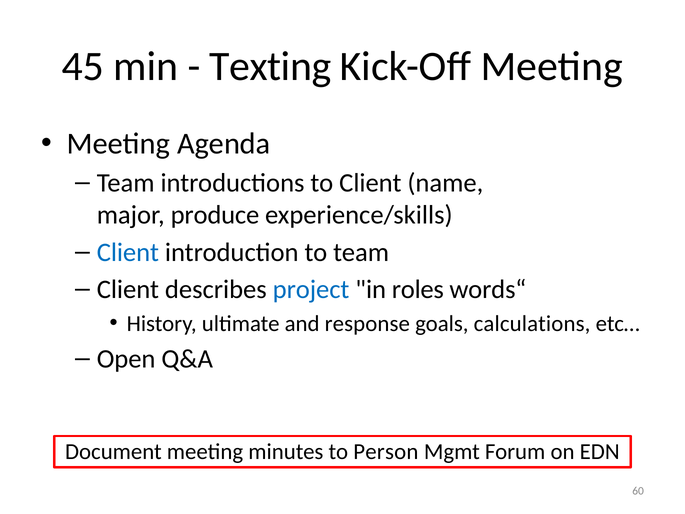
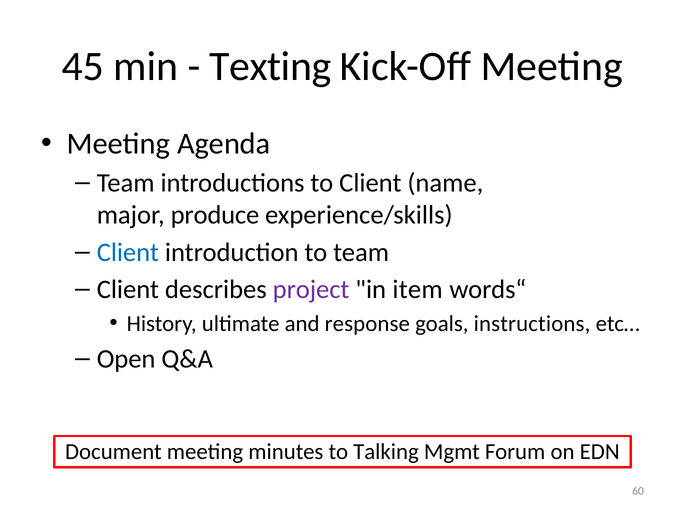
project colour: blue -> purple (311, 289)
roles: roles -> item (418, 289)
calculations: calculations -> instructions (532, 323)
Person: Person -> Talking (386, 451)
